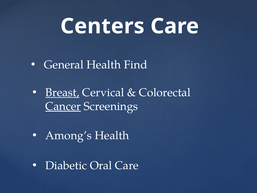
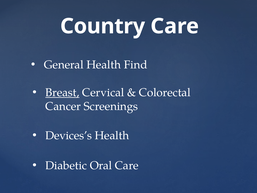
Centers: Centers -> Country (103, 26)
Cancer underline: present -> none (63, 106)
Among’s: Among’s -> Devices’s (69, 135)
